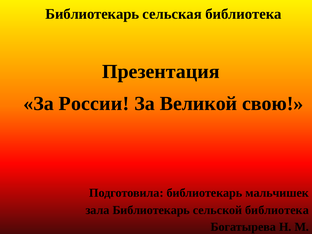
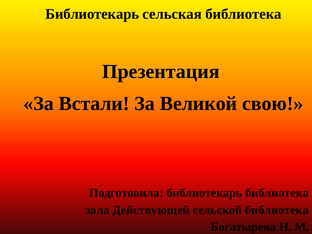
России: России -> Встали (94, 103)
библиотекарь мальчишек: мальчишек -> библиотека (277, 193)
зала Библиотекарь: Библиотекарь -> Действующей (151, 210)
